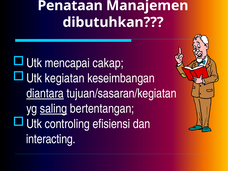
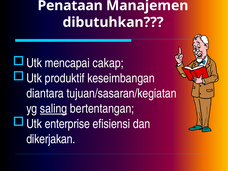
kegiatan: kegiatan -> produktif (65, 78)
diantara underline: present -> none (45, 93)
controling: controling -> enterprise (67, 124)
interacting: interacting -> dikerjakan (51, 139)
